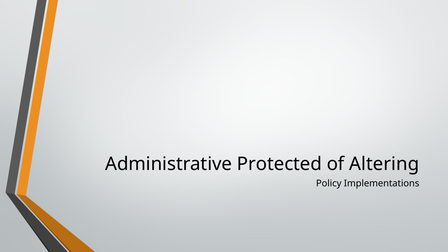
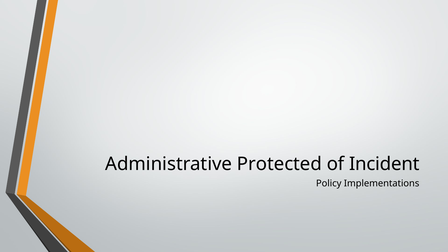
Altering: Altering -> Incident (384, 164)
